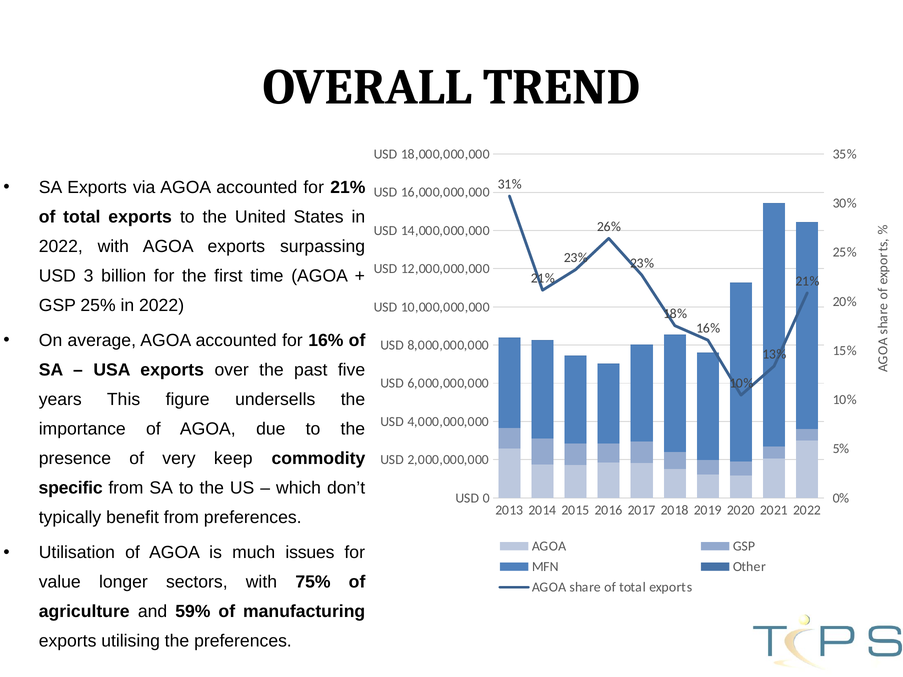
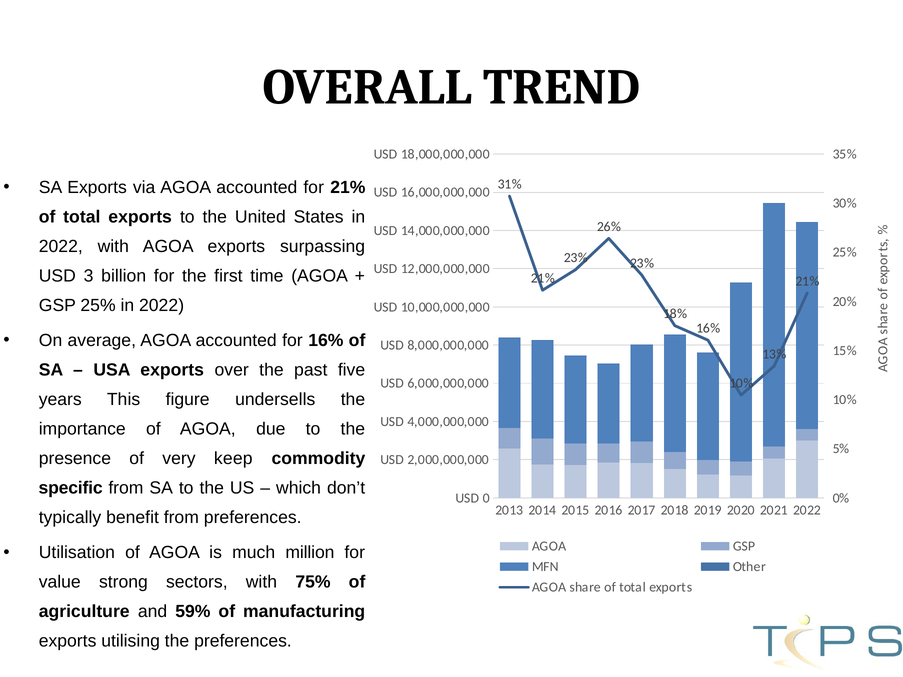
issues: issues -> million (310, 553)
longer: longer -> strong (123, 582)
